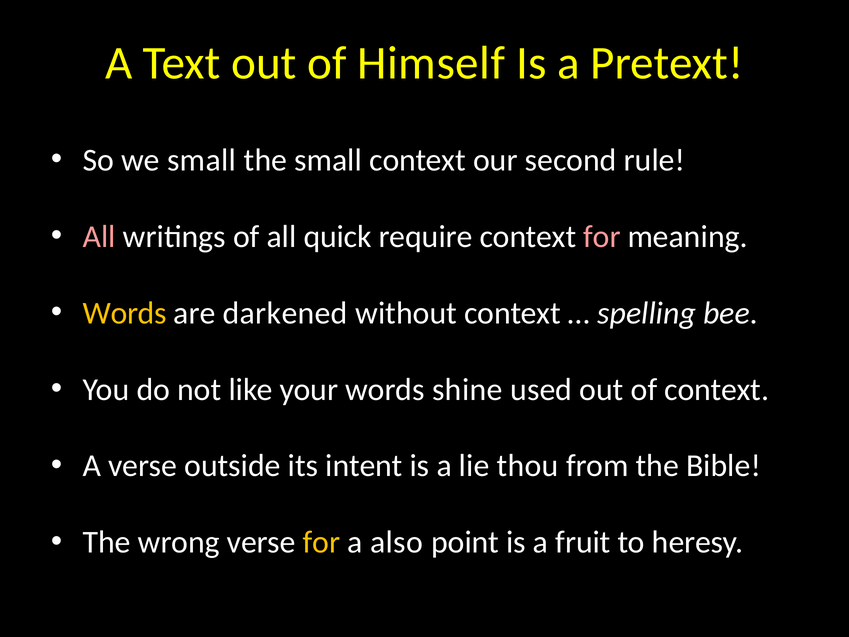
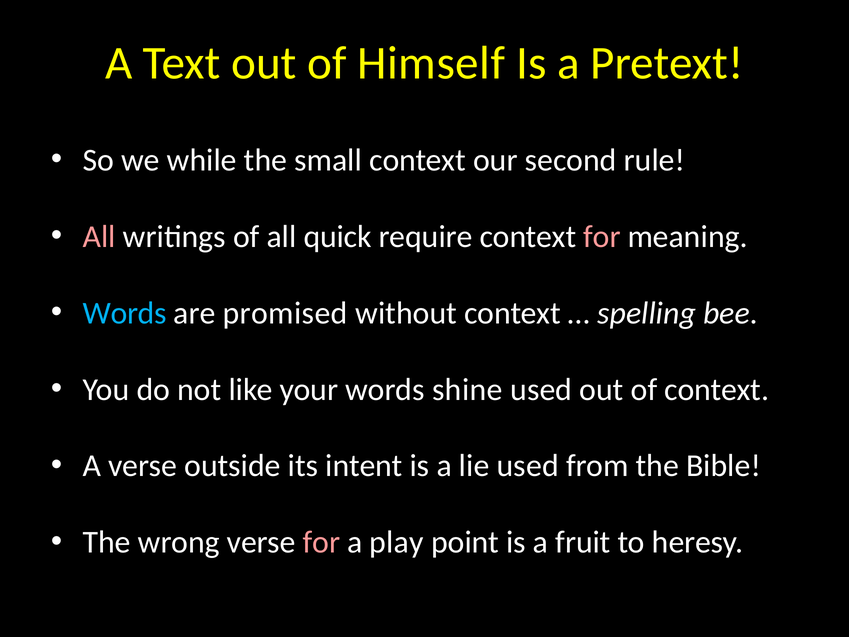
we small: small -> while (202, 160)
Words colour: yellow -> light blue (125, 313)
darkened: darkened -> promised (285, 313)
lie thou: thou -> used (528, 466)
for colour: yellow -> pink (321, 542)
also: also -> play (397, 542)
